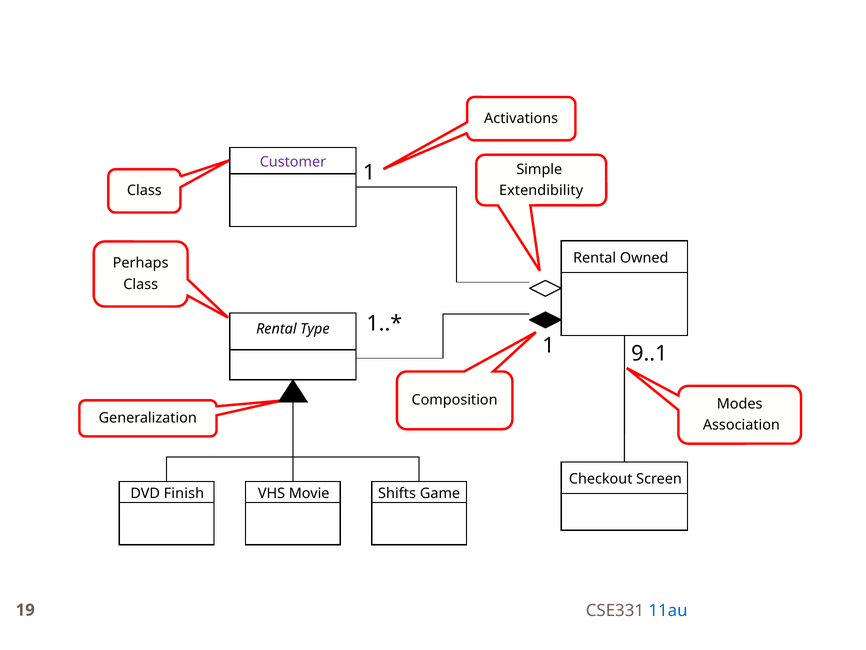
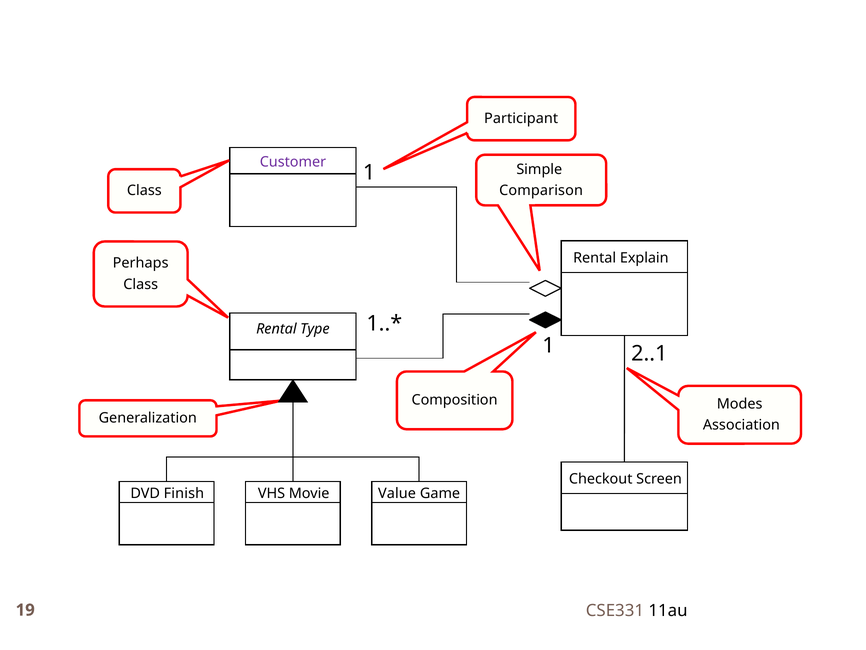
Activations: Activations -> Participant (521, 118)
Extendibility: Extendibility -> Comparison (541, 190)
Owned: Owned -> Explain (644, 258)
9..1: 9..1 -> 2..1 (649, 353)
Shifts: Shifts -> Value (397, 493)
11au colour: blue -> black (668, 610)
